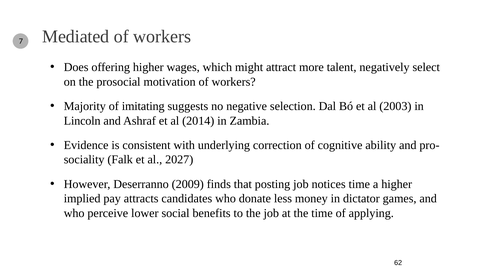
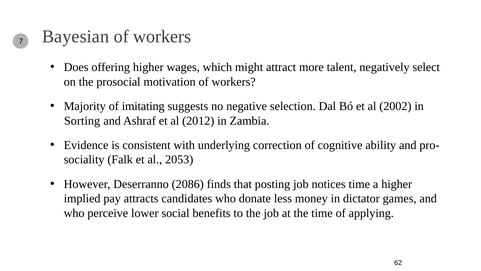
Mediated: Mediated -> Bayesian (76, 36)
2003: 2003 -> 2002 (395, 106)
Lincoln: Lincoln -> Sorting (82, 121)
2014: 2014 -> 2012 (198, 121)
2027: 2027 -> 2053 (179, 159)
2009: 2009 -> 2086 (188, 184)
